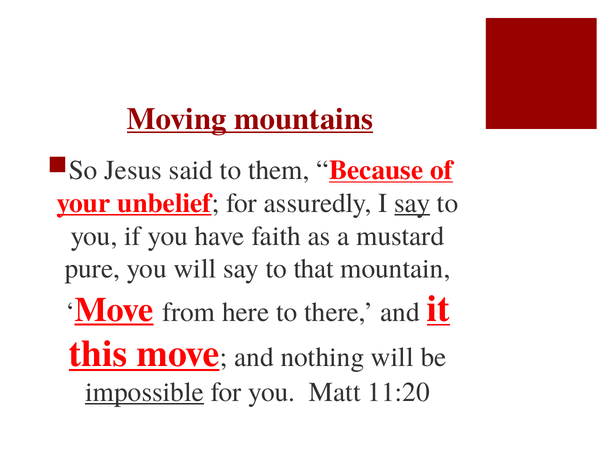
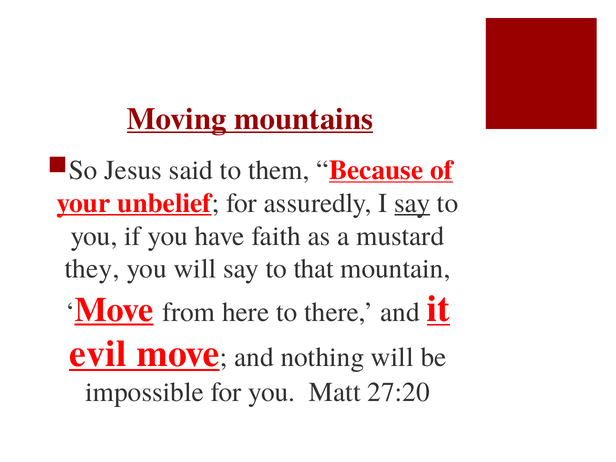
pure: pure -> they (92, 269)
this: this -> evil (98, 354)
impossible underline: present -> none (145, 392)
11:20: 11:20 -> 27:20 (399, 392)
